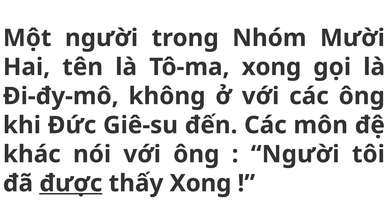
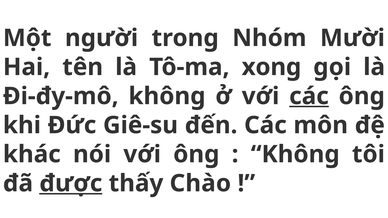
các underline: none -> present (309, 96)
Người: Người -> Không (295, 154)
thấy Xong: Xong -> Chào (200, 184)
